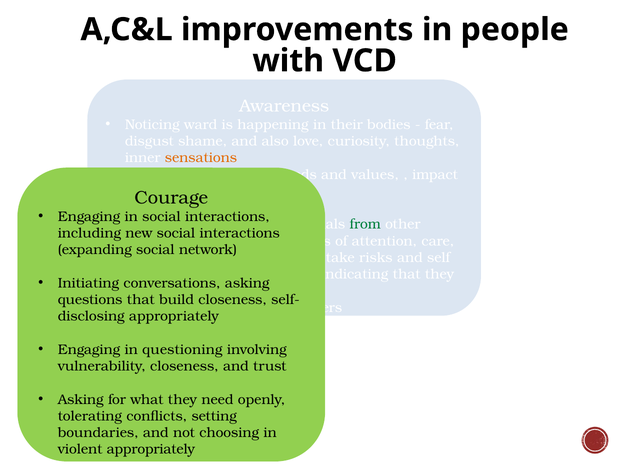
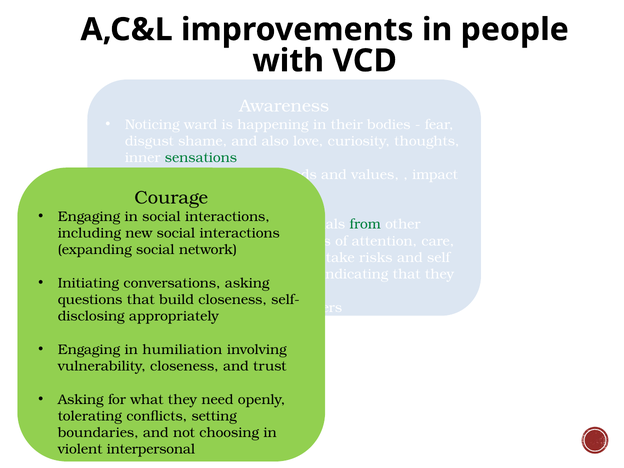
sensations colour: orange -> green (201, 158)
questioning: questioning -> humiliation (182, 350)
violent appropriately: appropriately -> interpersonal (151, 449)
